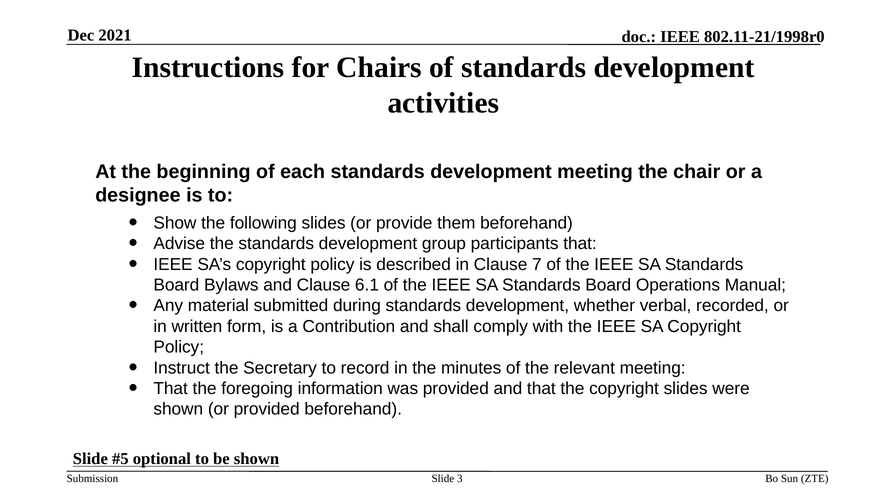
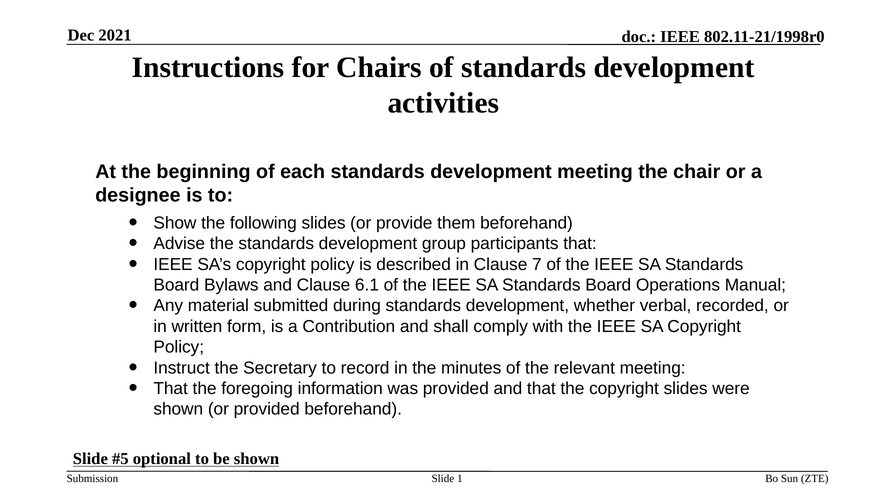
3: 3 -> 1 (460, 479)
